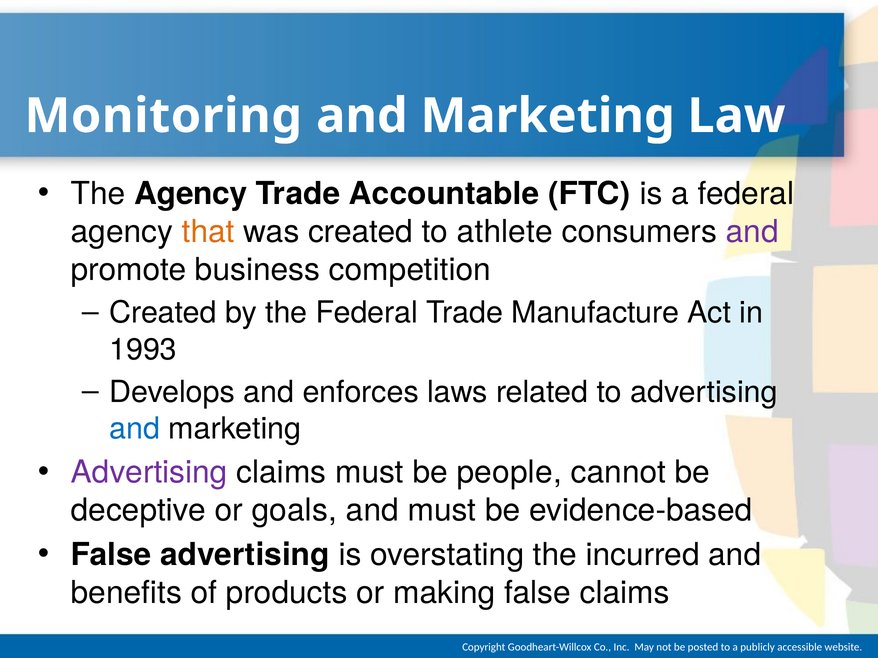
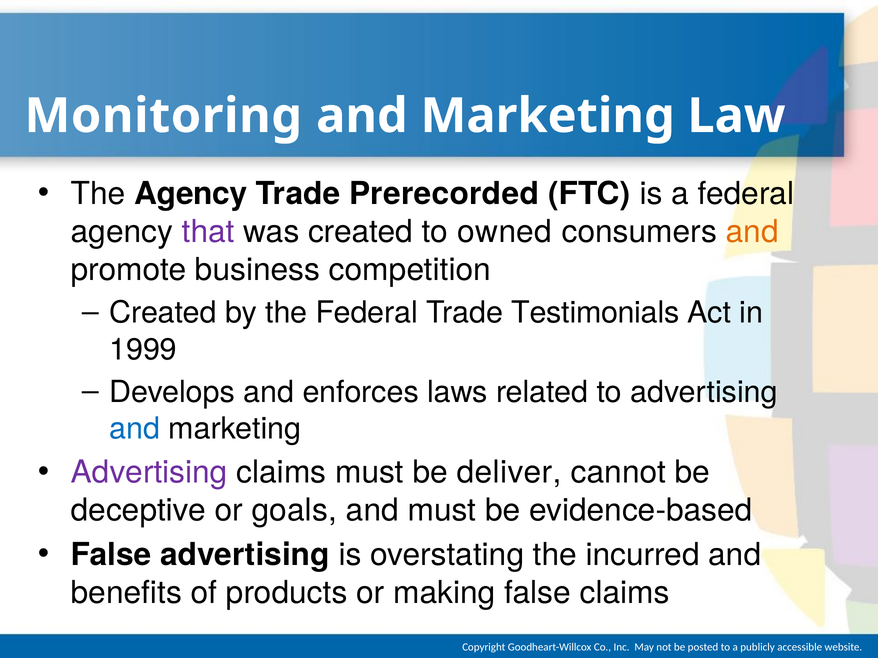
Accountable: Accountable -> Prerecorded (444, 194)
that colour: orange -> purple (208, 232)
athlete: athlete -> owned (505, 232)
and colour: purple -> orange (752, 232)
Manufacture: Manufacture -> Testimonials (595, 313)
1993: 1993 -> 1999 (143, 350)
people: people -> deliver (509, 473)
